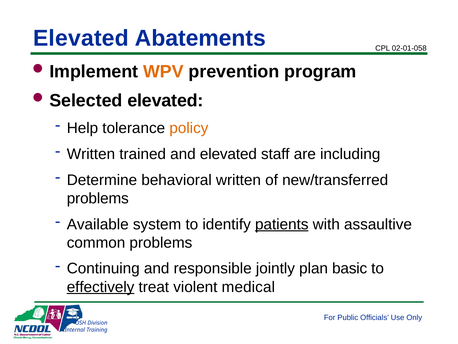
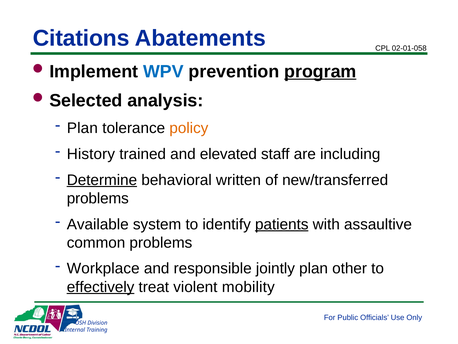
Elevated: Elevated -> Citations (81, 38)
WPV colour: orange -> blue (163, 71)
program underline: none -> present (320, 71)
elevated: elevated -> analysis (165, 100)
Help: Help -> Plan (82, 128)
Written: Written -> History (91, 154)
Determine underline: none -> present (102, 180)
Continuing: Continuing -> Workplace (103, 268)
basic: basic -> other (350, 268)
medical: medical -> mobility (248, 287)
